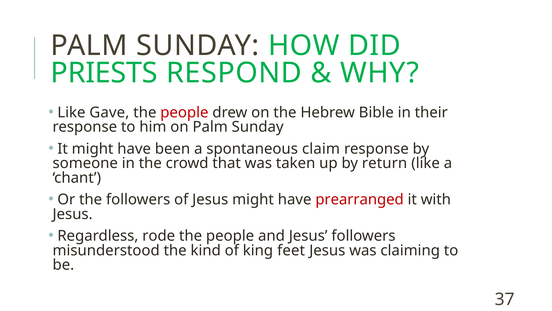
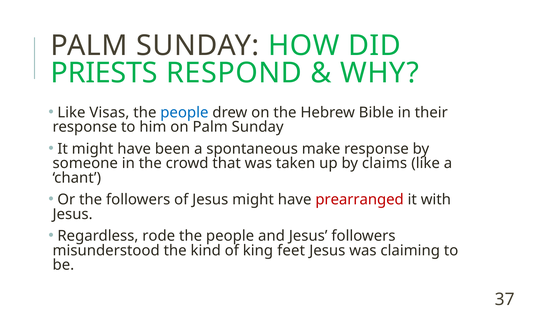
Gave: Gave -> Visas (109, 112)
people colour: red -> blue (184, 112)
claim: claim -> make (321, 149)
return: return -> claims (385, 163)
